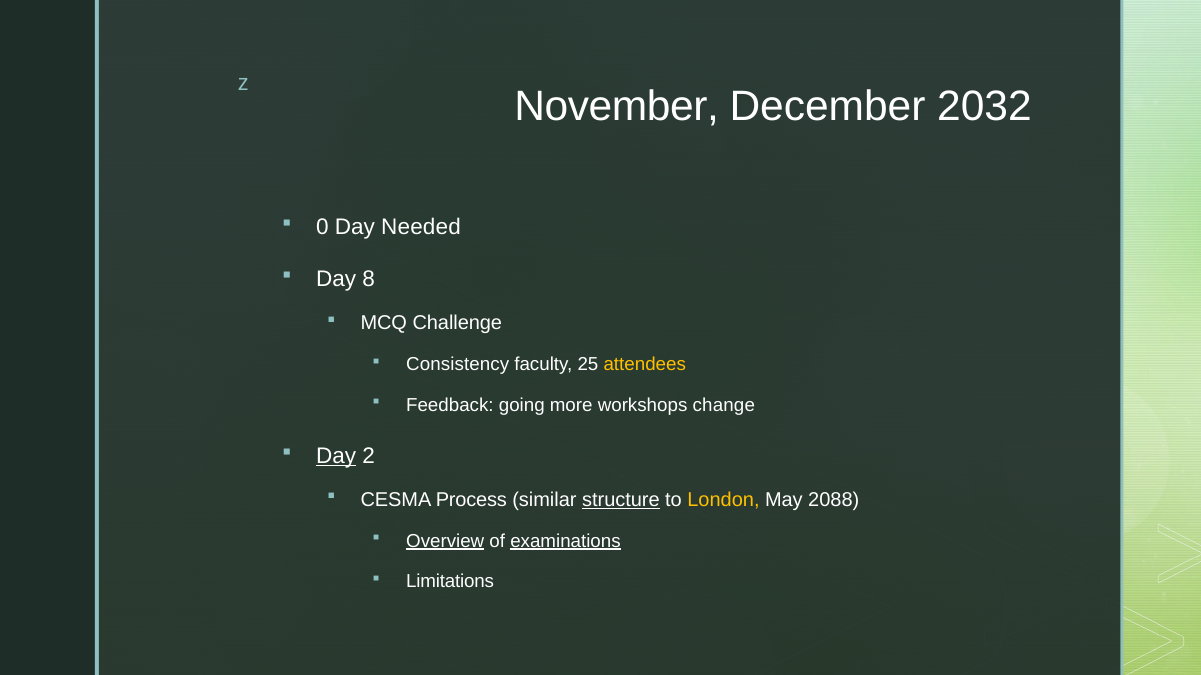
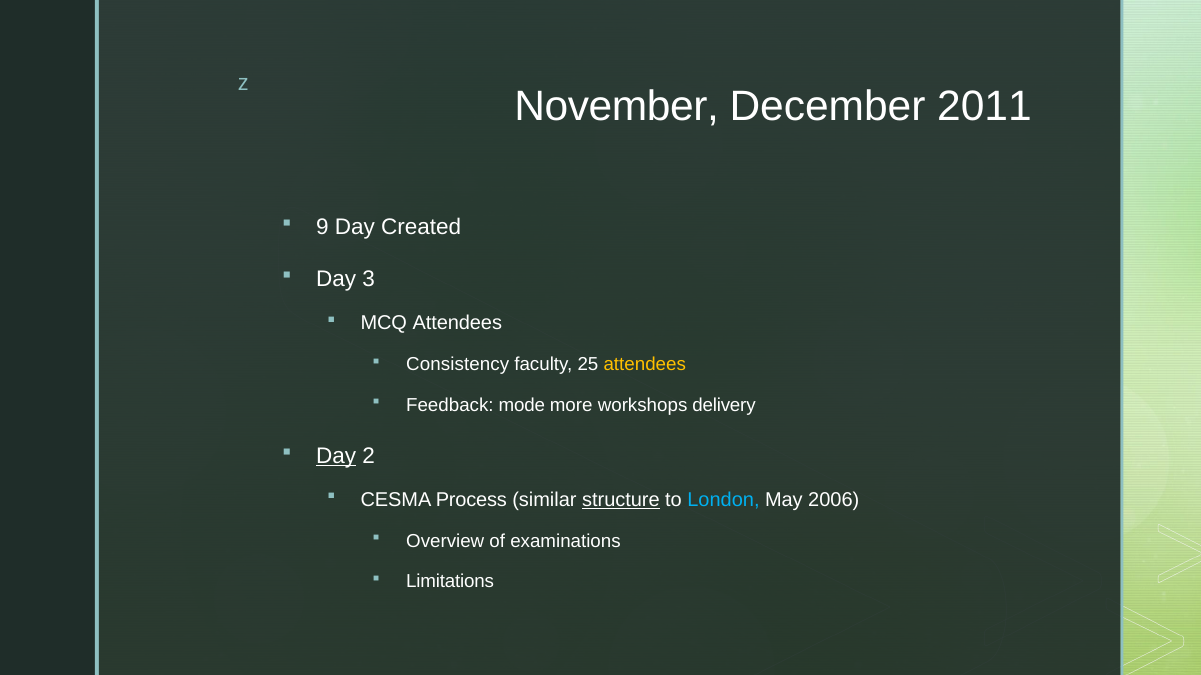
2032: 2032 -> 2011 (984, 107)
0: 0 -> 9 (322, 227)
Needed: Needed -> Created (421, 227)
8: 8 -> 3 (369, 280)
MCQ Challenge: Challenge -> Attendees (457, 323)
going: going -> mode (522, 406)
change: change -> delivery (724, 406)
London colour: yellow -> light blue (723, 500)
2088: 2088 -> 2006 (834, 500)
Overview underline: present -> none (445, 541)
examinations underline: present -> none (565, 541)
